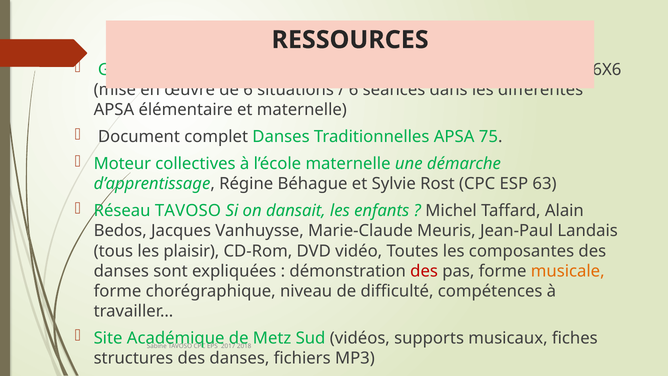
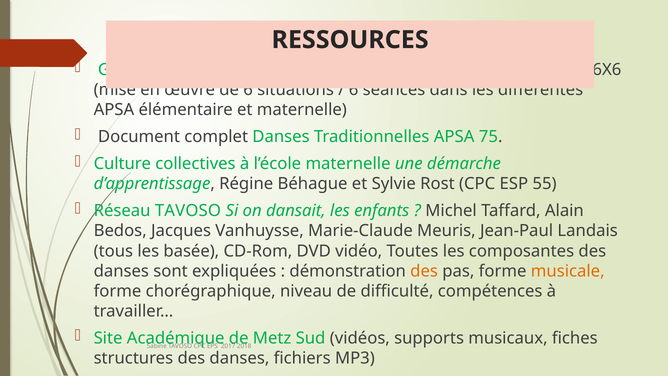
Moteur: Moteur -> Culture (122, 164)
63: 63 -> 55 (545, 184)
plaisir: plaisir -> basée (191, 251)
des colour: red -> orange (424, 271)
